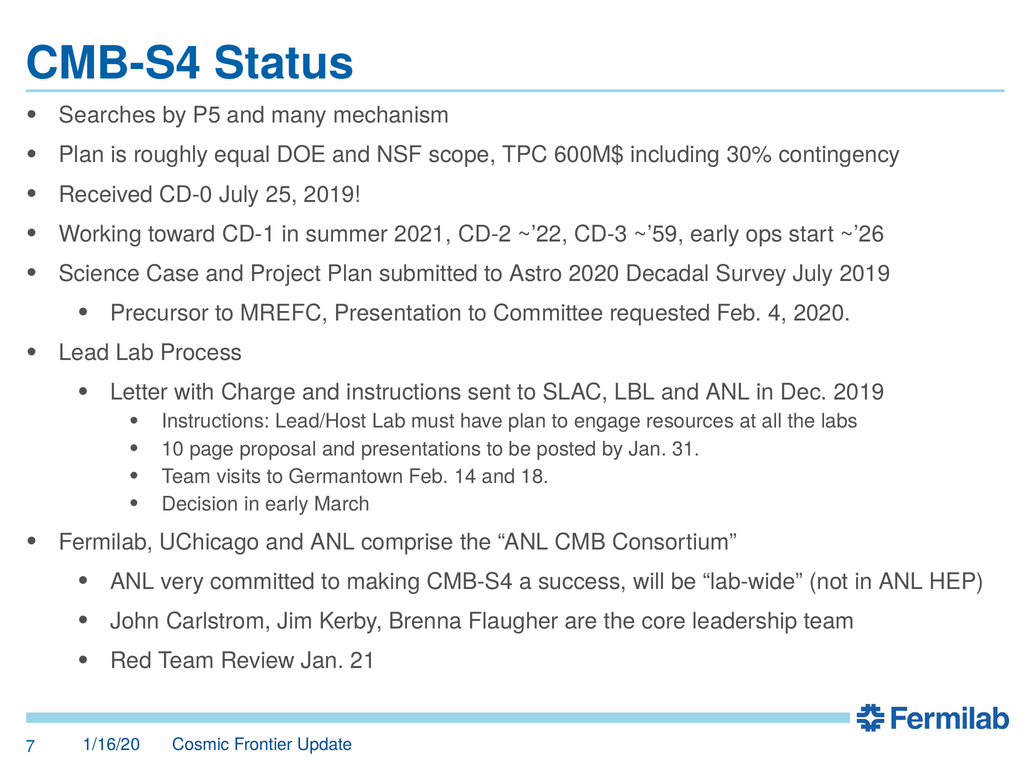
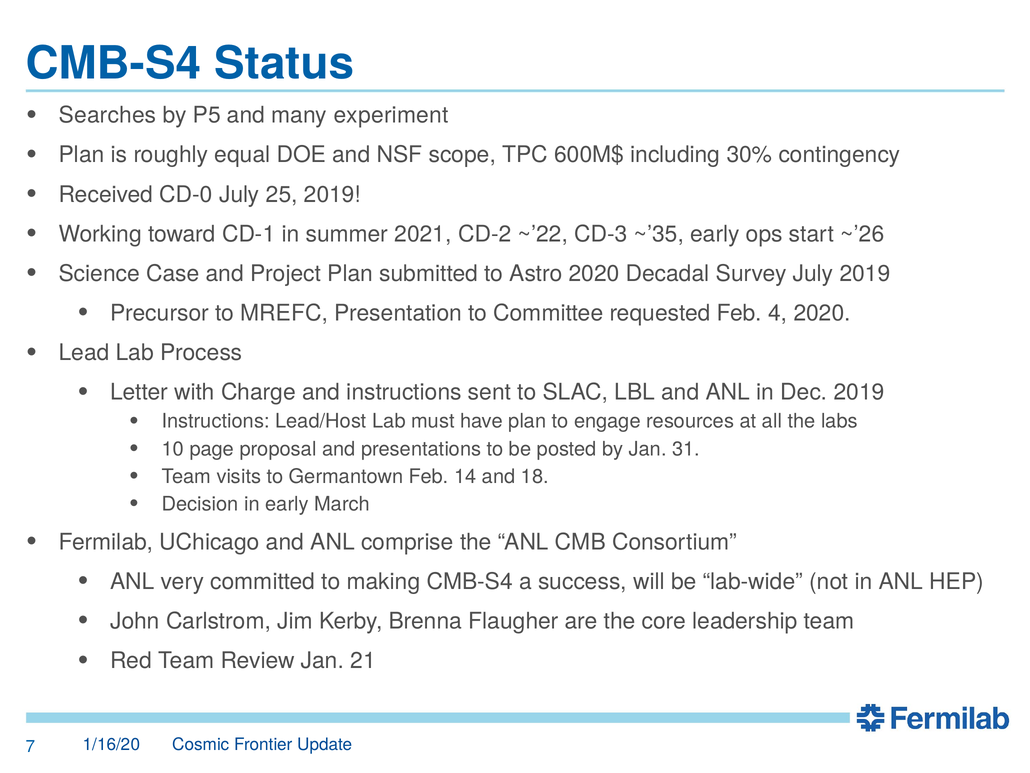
mechanism: mechanism -> experiment (391, 115)
~’59: ~’59 -> ~’35 (659, 234)
